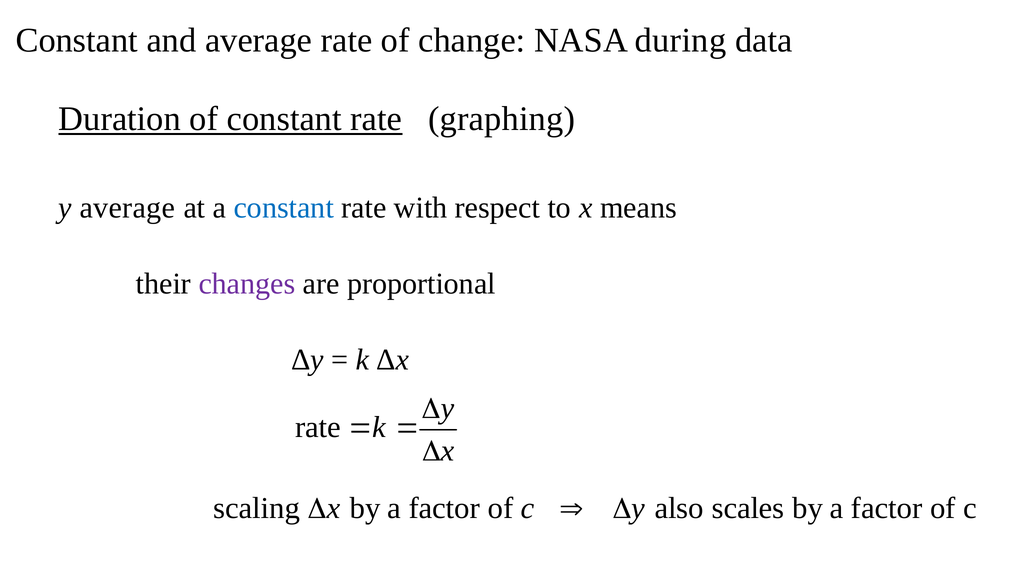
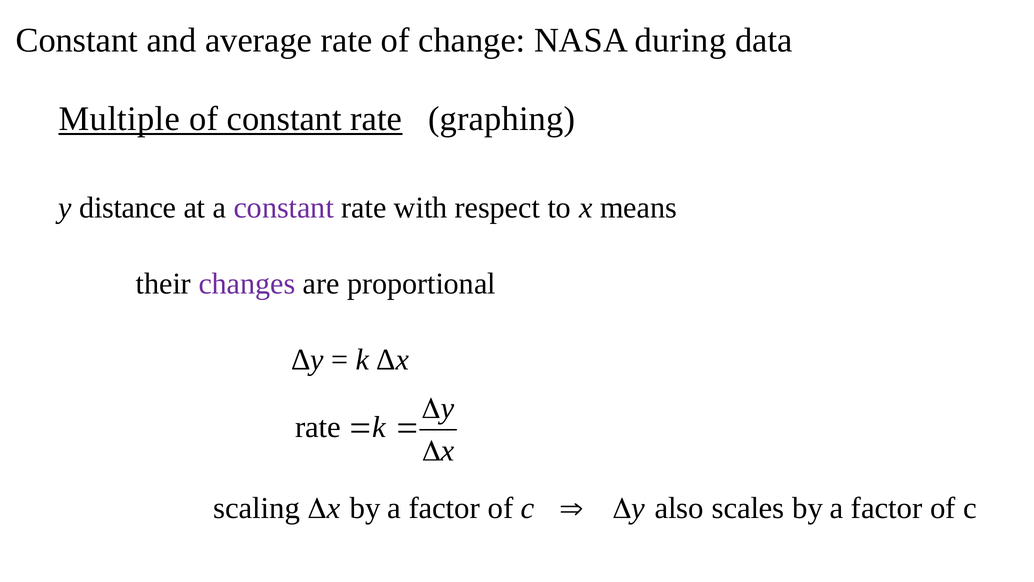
Duration: Duration -> Multiple (119, 119)
y average: average -> distance (128, 208)
constant colour: blue -> purple (284, 208)
